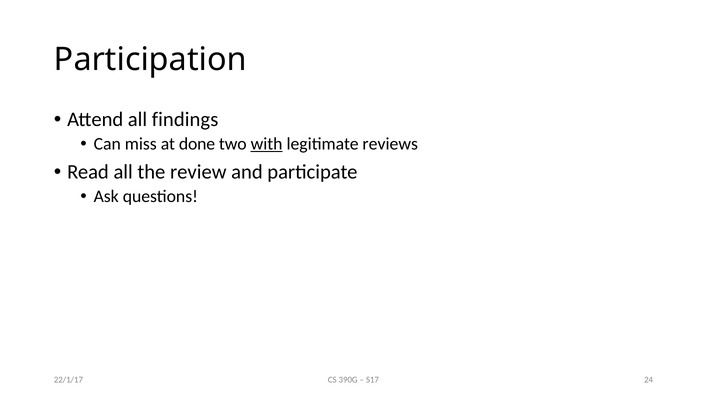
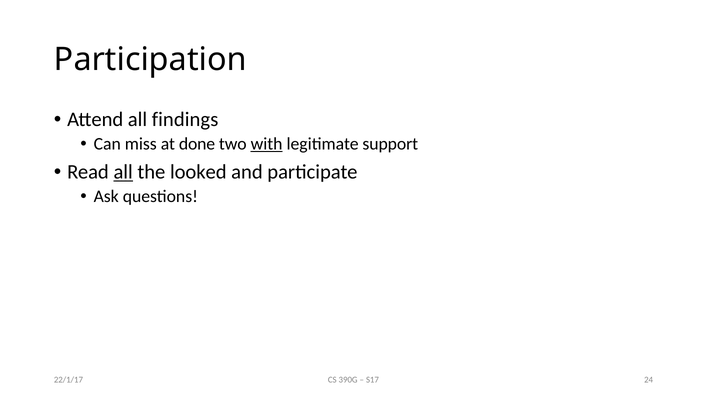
reviews: reviews -> support (390, 144)
all underline: none -> present (123, 172)
review: review -> looked (198, 172)
